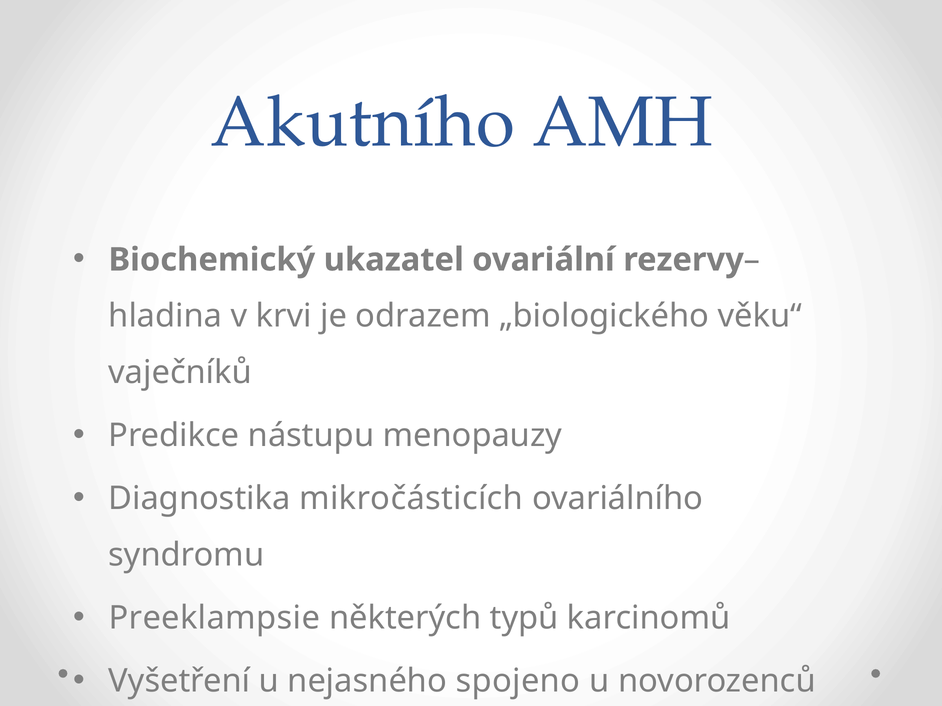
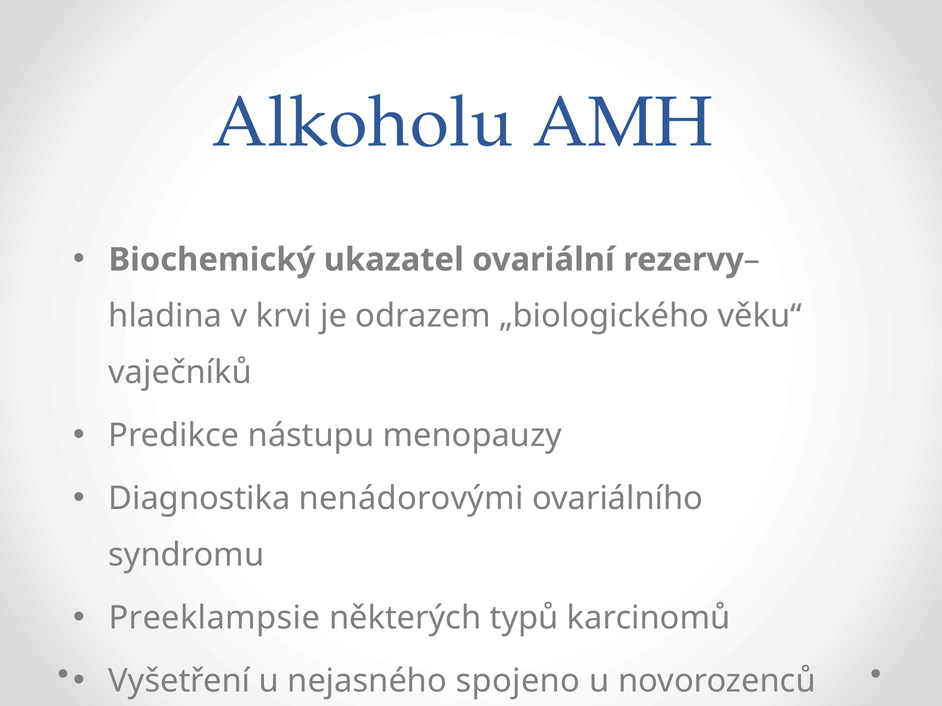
Akutního: Akutního -> Alkoholu (363, 123)
mikročásticích: mikročásticích -> nenádorovými (411, 499)
